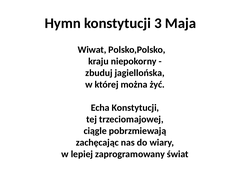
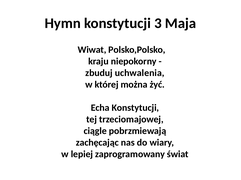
jagiellońska: jagiellońska -> uchwalenia (140, 73)
